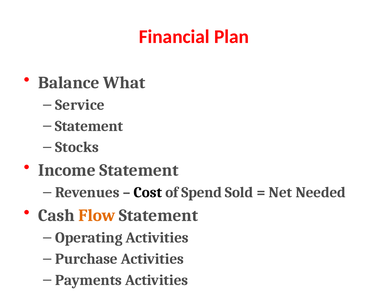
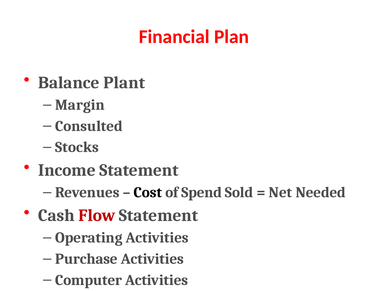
What: What -> Plant (124, 82)
Service: Service -> Margin (80, 105)
Statement: Statement -> Consulted (89, 126)
Flow colour: orange -> red (97, 215)
Payments: Payments -> Computer (89, 279)
